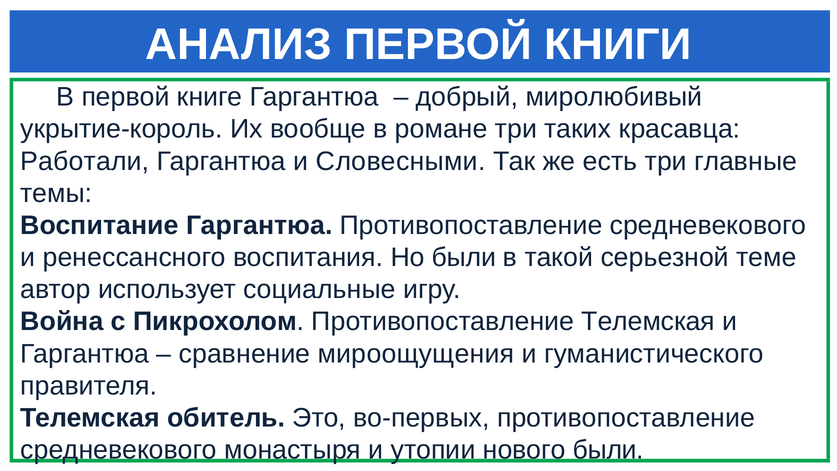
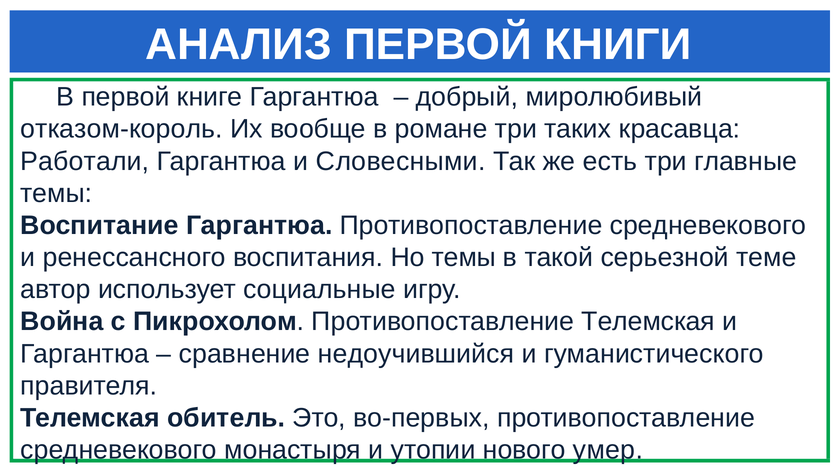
укрытие-король: укрытие-король -> отказом-король (122, 129)
Но были: были -> темы (464, 257)
мироощущения: мироощущения -> недоучившийся (416, 354)
нового были: были -> умер (608, 450)
